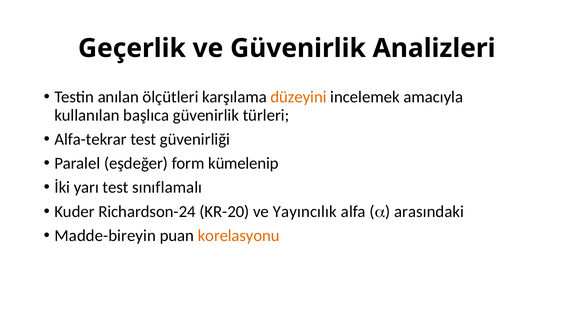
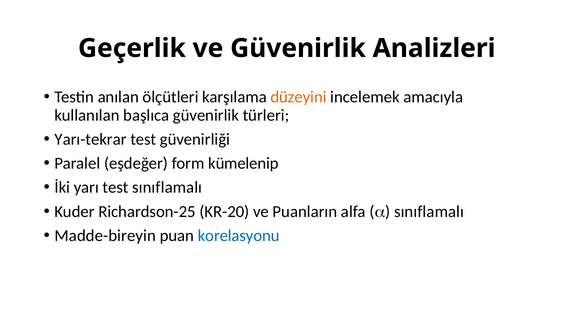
Alfa-tekrar: Alfa-tekrar -> Yarı-tekrar (91, 139)
Richardson-24: Richardson-24 -> Richardson-25 (147, 211)
Yayıncılık: Yayıncılık -> Puanların (305, 211)
arasındaki: arasındaki -> sınıflamalı (429, 211)
korelasyonu colour: orange -> blue (239, 235)
